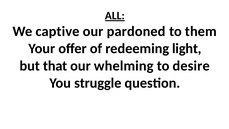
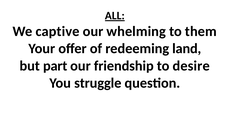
pardoned: pardoned -> whelming (136, 31)
light: light -> land (187, 49)
that: that -> part (55, 66)
whelming: whelming -> friendship (124, 66)
